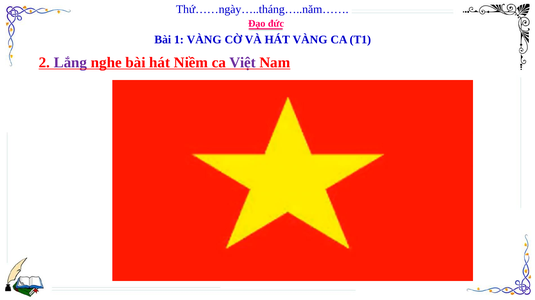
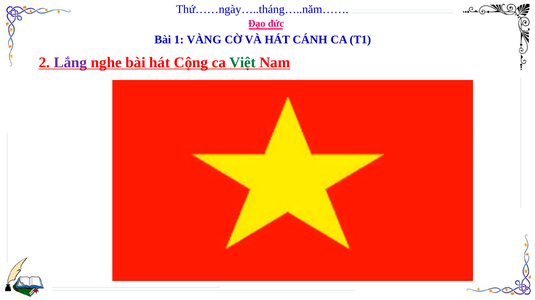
HÁT VÀNG: VÀNG -> CÁNH (310, 40)
Niềm: Niềm -> Cộng (191, 63)
Việt colour: purple -> green (243, 63)
